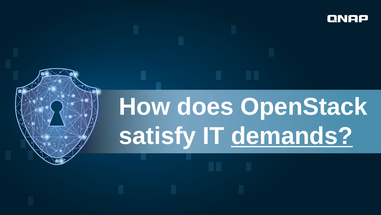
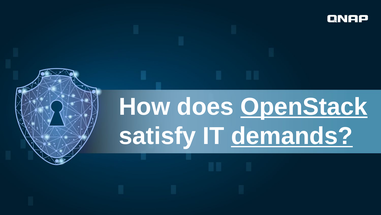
OpenStack underline: none -> present (304, 106)
